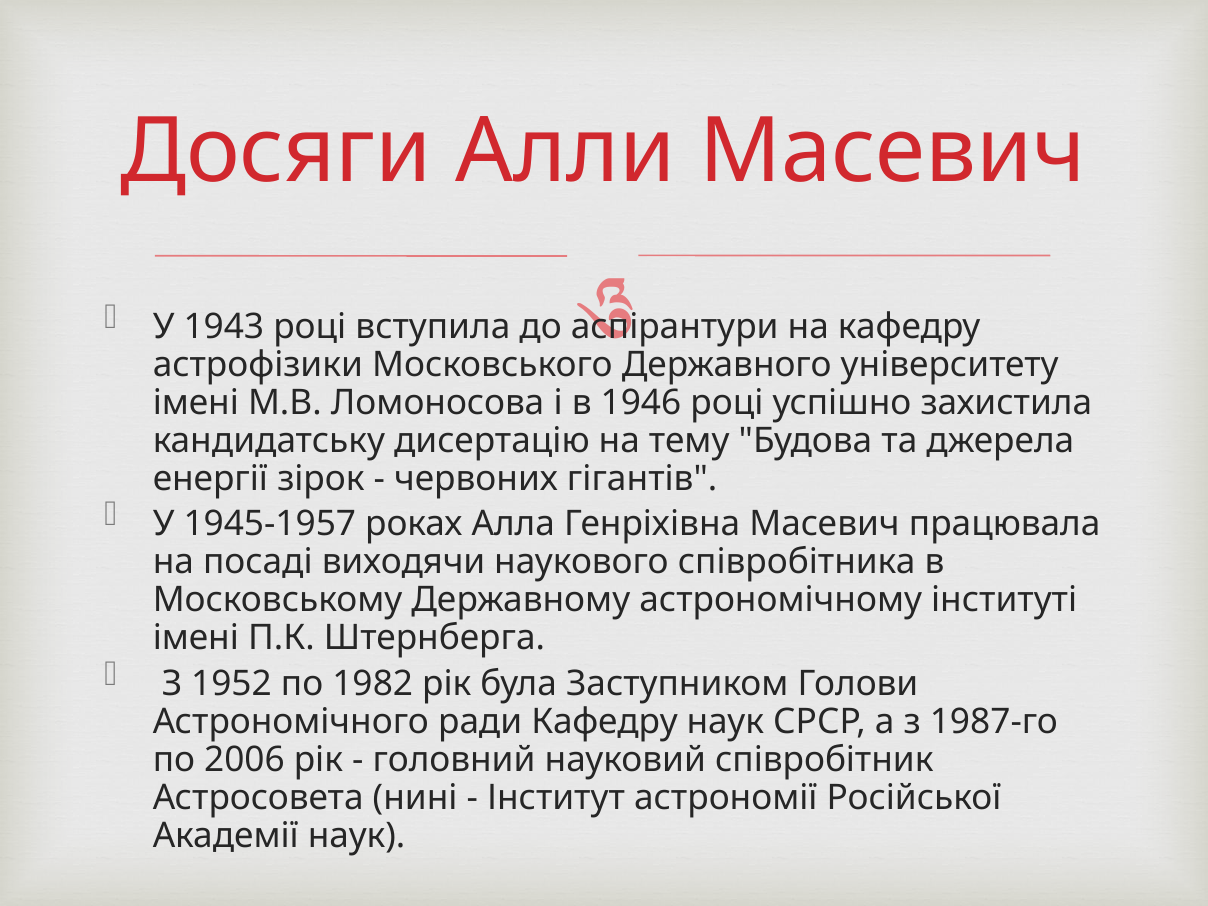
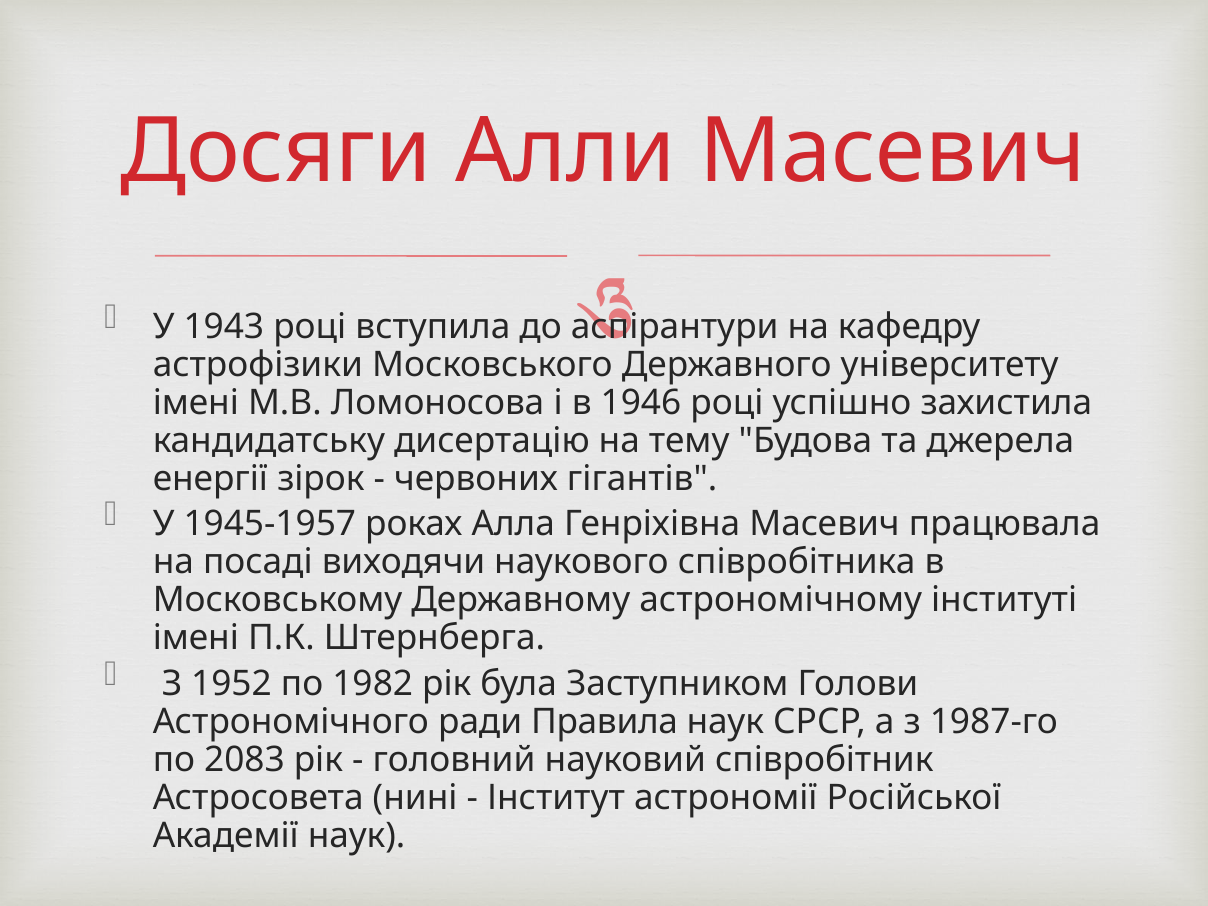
ради Кафедру: Кафедру -> Правила (605, 722)
2006: 2006 -> 2083 (244, 760)
